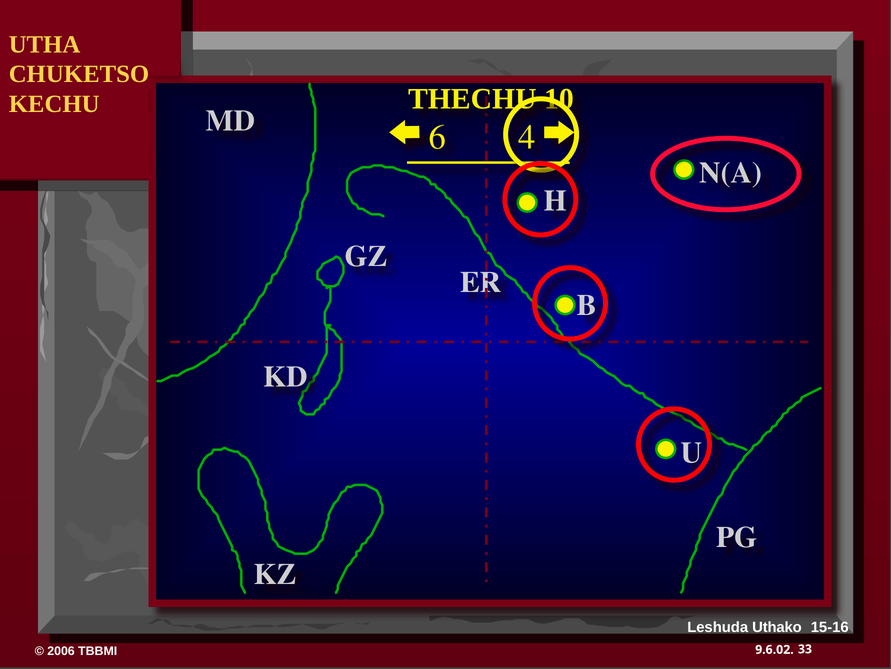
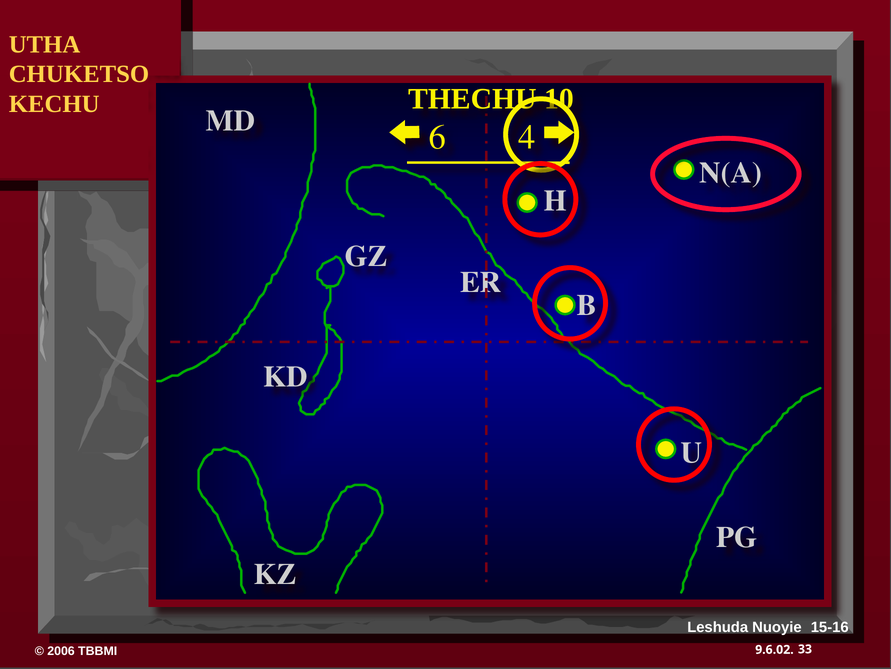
Uthako: Uthako -> Nuoyie (777, 627)
